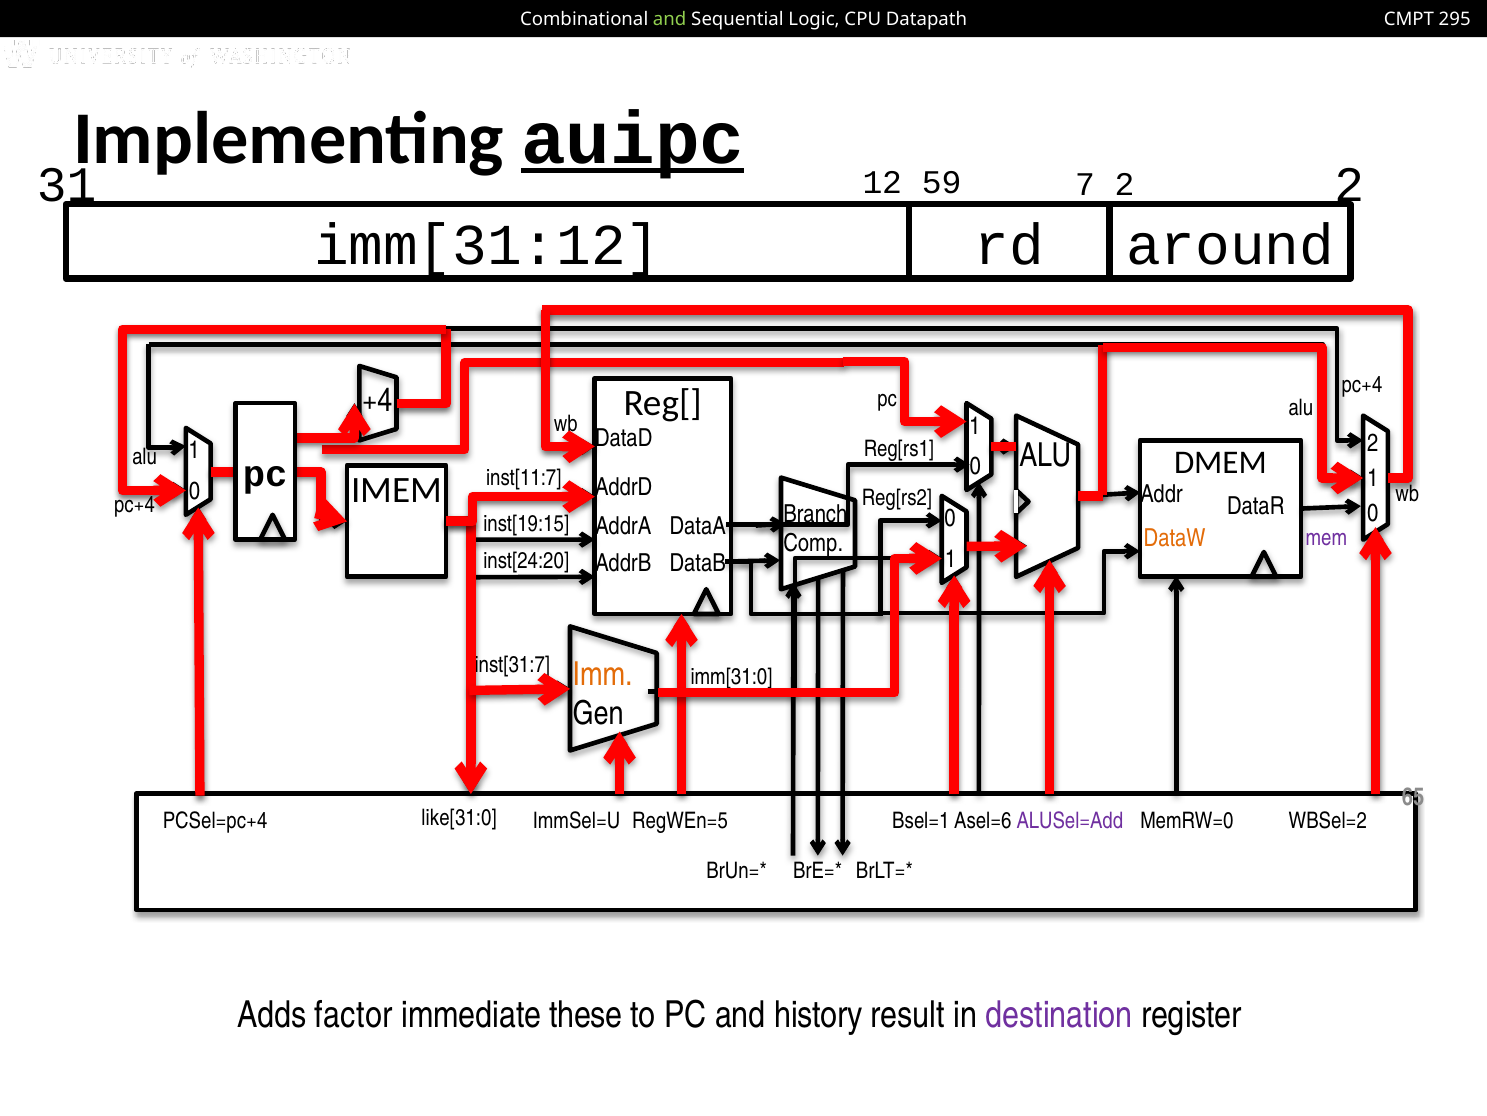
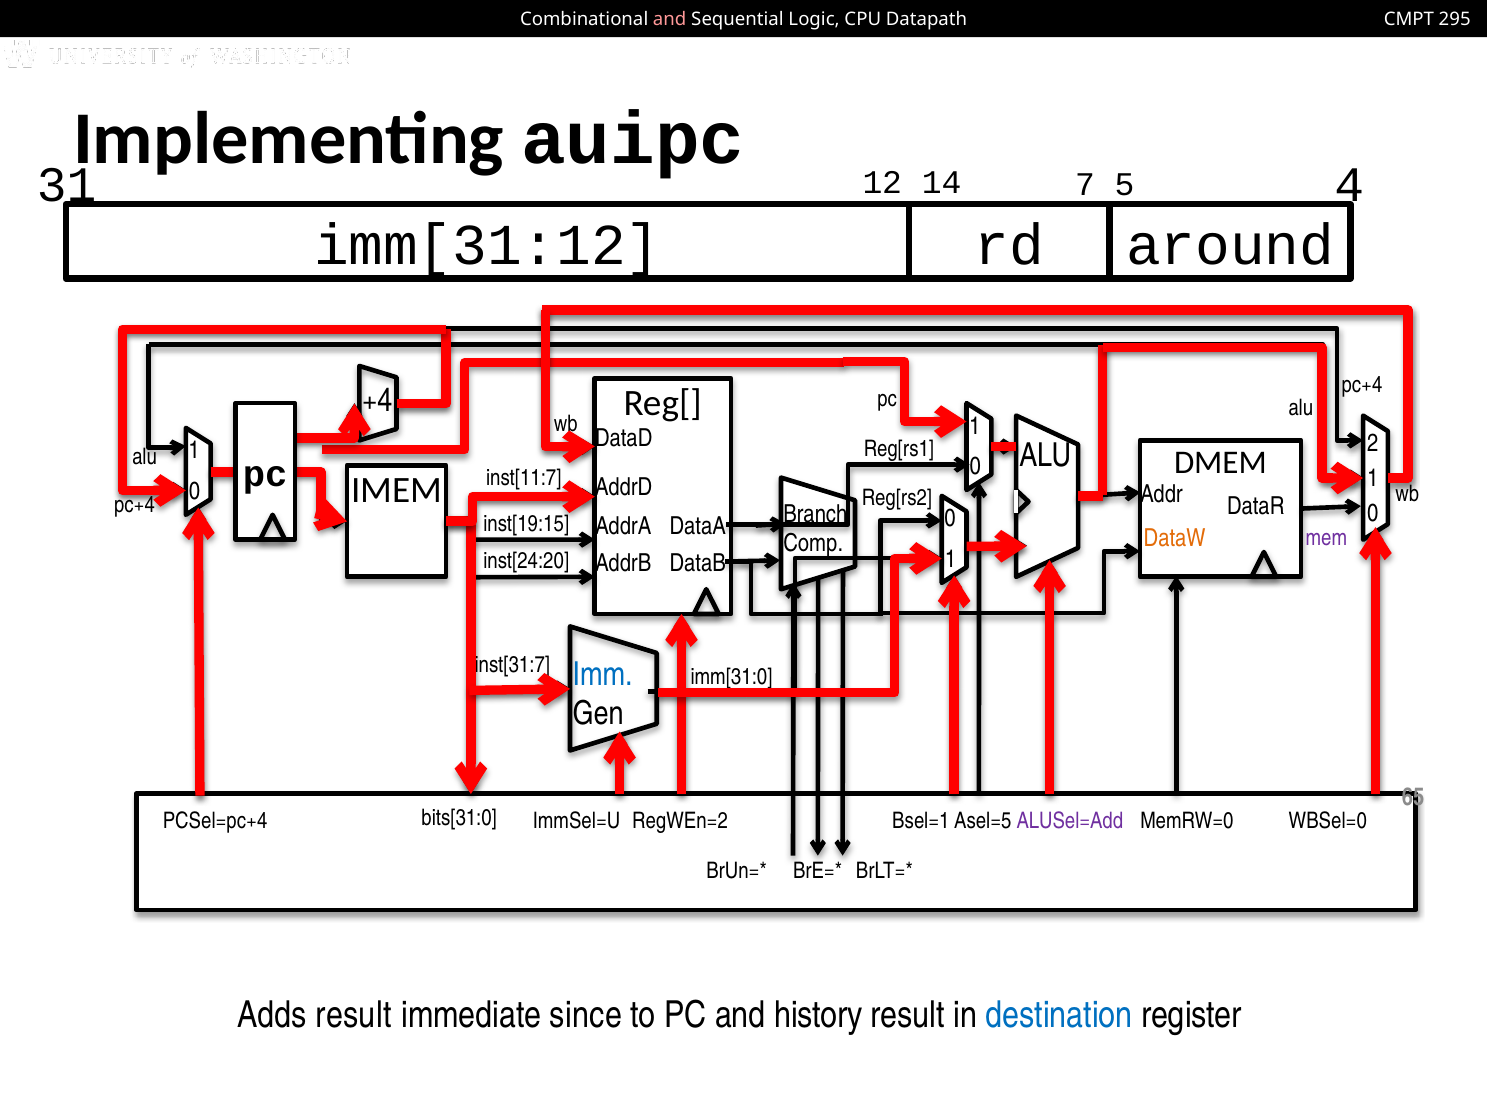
and colour: light green -> pink (670, 19)
auipc underline: present -> none (633, 139)
31 2: 2 -> 4 (1349, 185)
59: 59 -> 14 (942, 182)
7 2: 2 -> 5 (1124, 184)
Imm colour: orange -> blue (603, 674)
like[31:0: like[31:0 -> bits[31:0 (459, 818)
RegWEn=5: RegWEn=5 -> RegWEn=2 (680, 821)
Asel=6: Asel=6 -> Asel=5 (983, 821)
WBSel=2: WBSel=2 -> WBSel=0 (1328, 821)
Adds factor: factor -> result (354, 1014)
these: these -> since (586, 1014)
destination colour: purple -> blue (1059, 1014)
